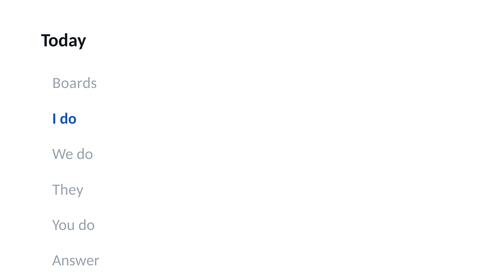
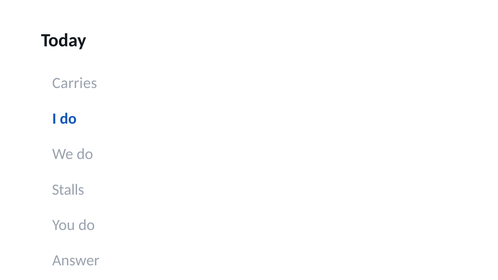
Boards: Boards -> Carries (75, 83)
They: They -> Stalls (68, 190)
